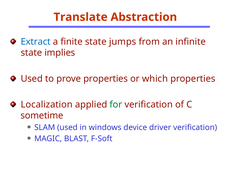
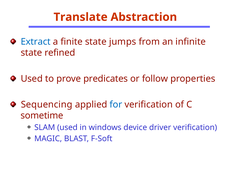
implies: implies -> refined (60, 53)
prove properties: properties -> predicates (106, 79)
which: which -> follow (155, 79)
Localization: Localization -> Sequencing (47, 104)
for colour: green -> blue (116, 104)
